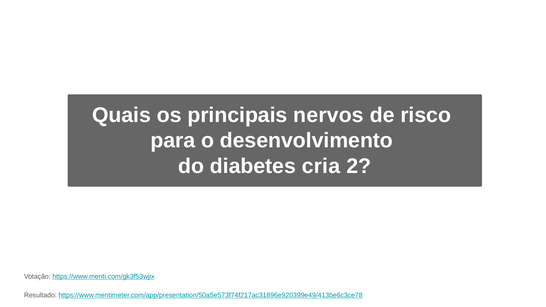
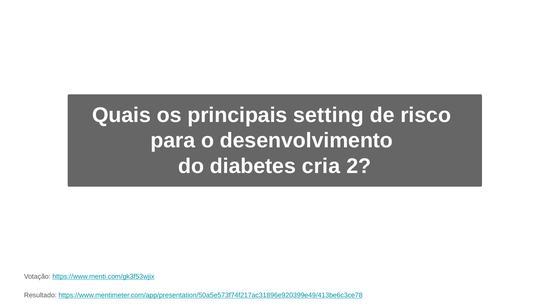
nervos: nervos -> setting (329, 115)
